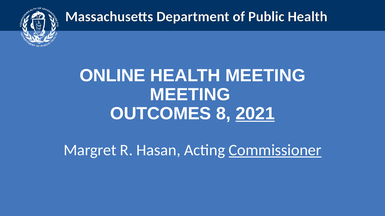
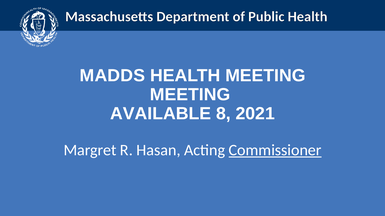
ONLINE: ONLINE -> MADDS (112, 76)
OUTCOMES: OUTCOMES -> AVAILABLE (161, 114)
2021 underline: present -> none (255, 114)
